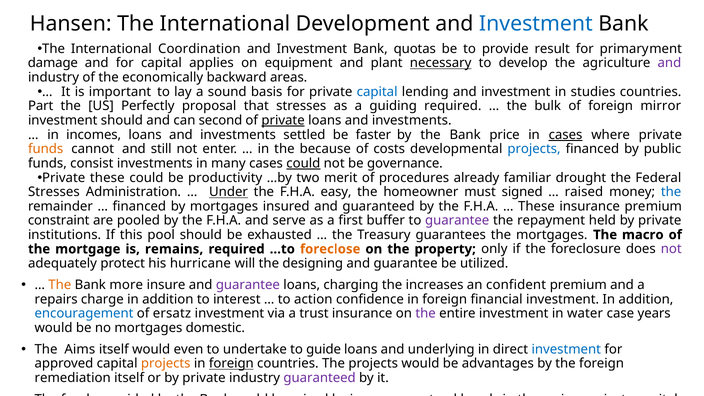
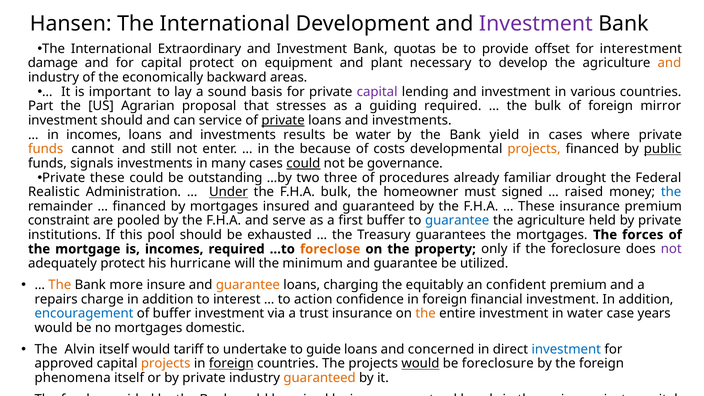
Investment colour: blue -> purple (536, 24)
Coordination: Coordination -> Extraordinary (199, 49)
result: result -> offset (552, 49)
for primary: primary -> interest (624, 49)
capital applies: applies -> protect (212, 63)
necessary underline: present -> none (441, 63)
and colour: purple -> orange (669, 63)
capital colour: blue -> purple (377, 92)
in studies: studies -> various (593, 92)
Perfectly: Perfectly -> Agrarian (148, 106)
can second: second -> service (220, 120)
settled: settled -> results (304, 135)
be faster: faster -> water (373, 135)
price: price -> yield (504, 135)
cases underline: present -> none (566, 135)
projects colour: blue -> orange (534, 149)
public underline: none -> present (663, 149)
consist: consist -> signals (92, 163)
productivity: productivity -> outstanding (225, 178)
merit: merit -> three (341, 178)
Stresses: Stresses -> Realistic (54, 192)
F.H.A easy: easy -> bulk (336, 192)
guarantee colour: purple -> blue (457, 221)
repayment: repayment -> agriculture (551, 221)
macro: macro -> forces (643, 235)
is remains: remains -> incomes (174, 249)
designing: designing -> minimum (313, 263)
guarantee colour: purple -> orange (248, 285)
increases: increases -> equitably (435, 285)
of ersatz: ersatz -> buffer (172, 313)
the colour: purple -> orange (426, 313)
The Aims: Aims -> Alvin (80, 349)
even: even -> tariff (189, 349)
underlying: underlying -> concerned (441, 349)
would underline: none -> present (420, 364)
be advantages: advantages -> foreclosure (498, 364)
remediation: remediation -> phenomena (73, 378)
guaranteed colour: purple -> orange (320, 378)
